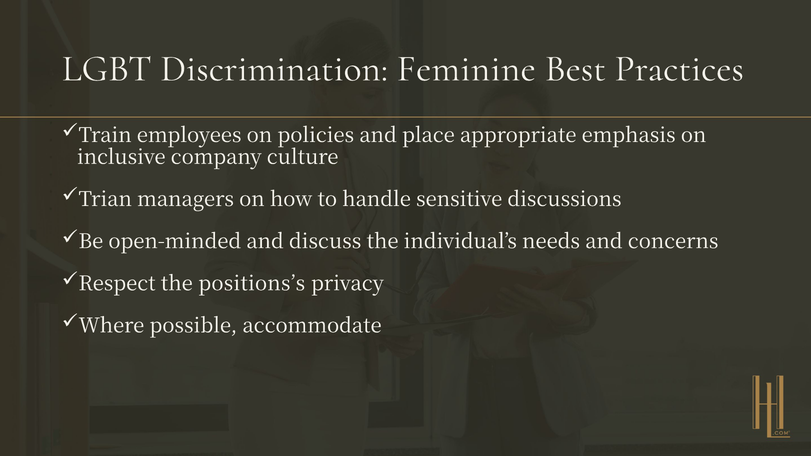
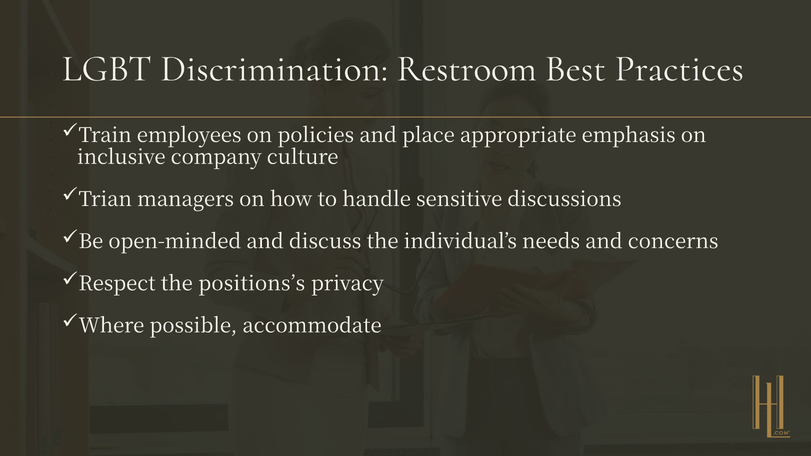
Feminine: Feminine -> Restroom (467, 68)
